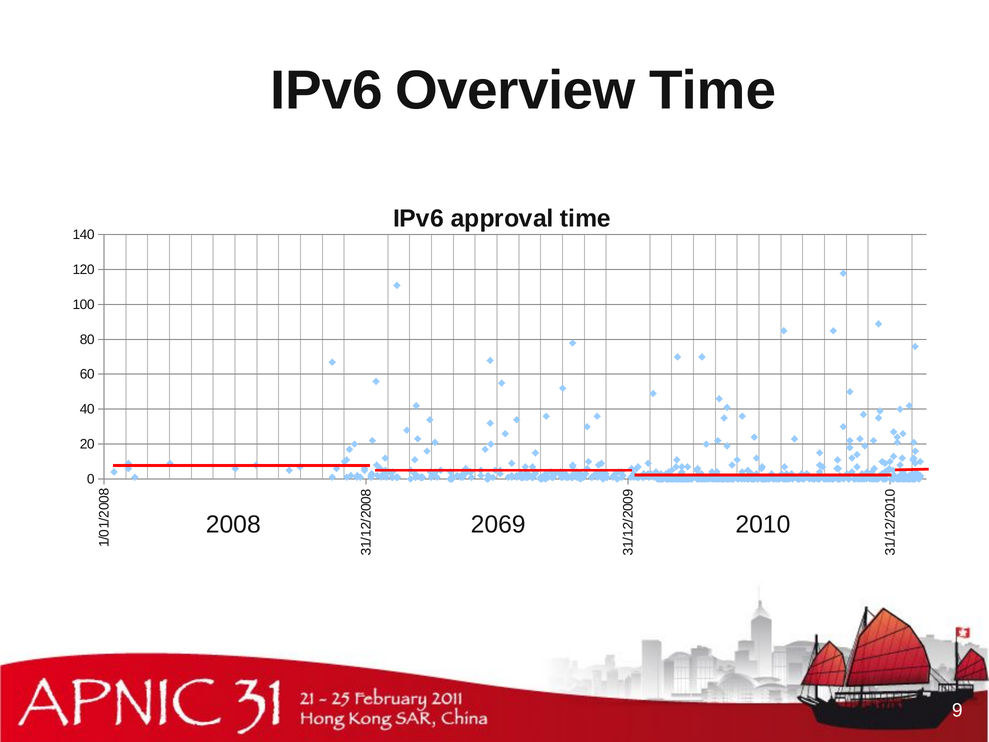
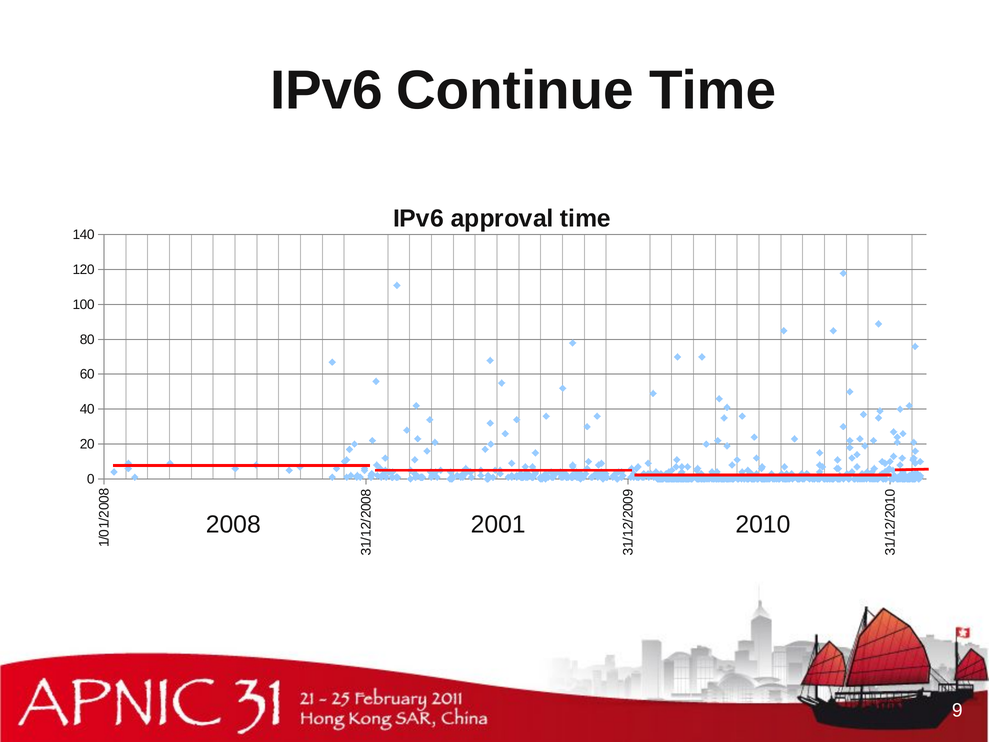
Overview: Overview -> Continue (515, 90)
2069: 2069 -> 2001 (498, 525)
